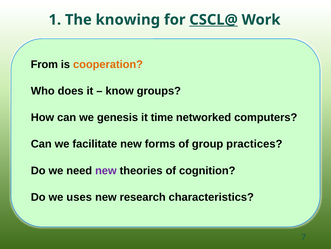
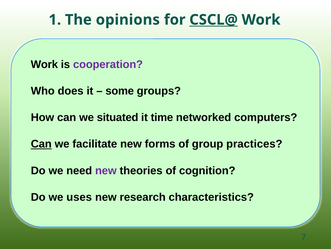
knowing: knowing -> opinions (128, 20)
From: From -> Work (44, 64)
cooperation colour: orange -> purple (108, 64)
know: know -> some (120, 91)
genesis: genesis -> situated (118, 117)
Can underline: none -> present (41, 144)
